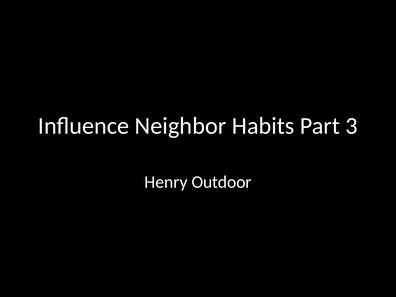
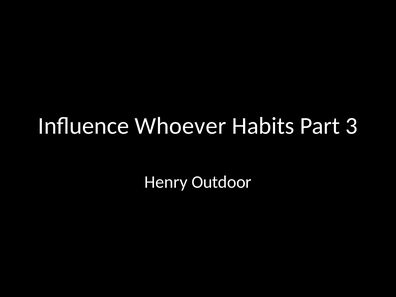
Neighbor: Neighbor -> Whoever (180, 126)
